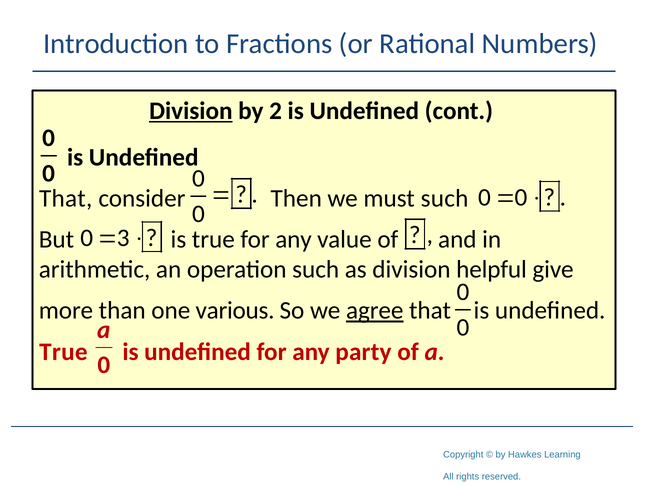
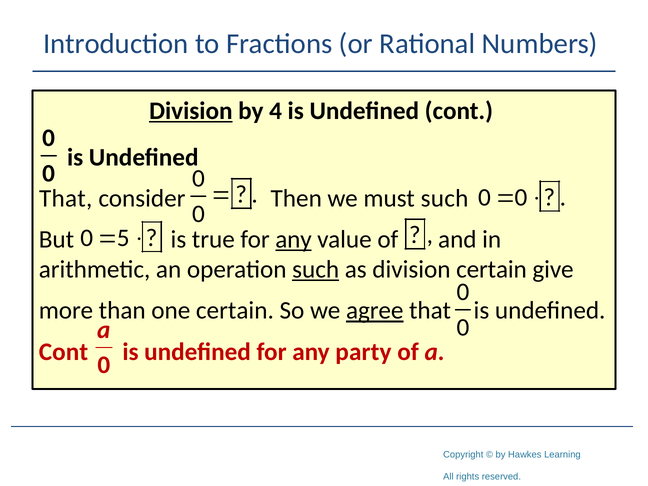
2: 2 -> 4 (276, 111)
3: 3 -> 5 (123, 238)
any underline: none -> present (294, 239)
such underline: none -> present (316, 270)
division helpful: helpful -> certain (492, 270)
one various: various -> certain (235, 311)
True: True -> Cont (63, 352)
